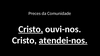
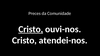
atendei-nos underline: present -> none (63, 41)
